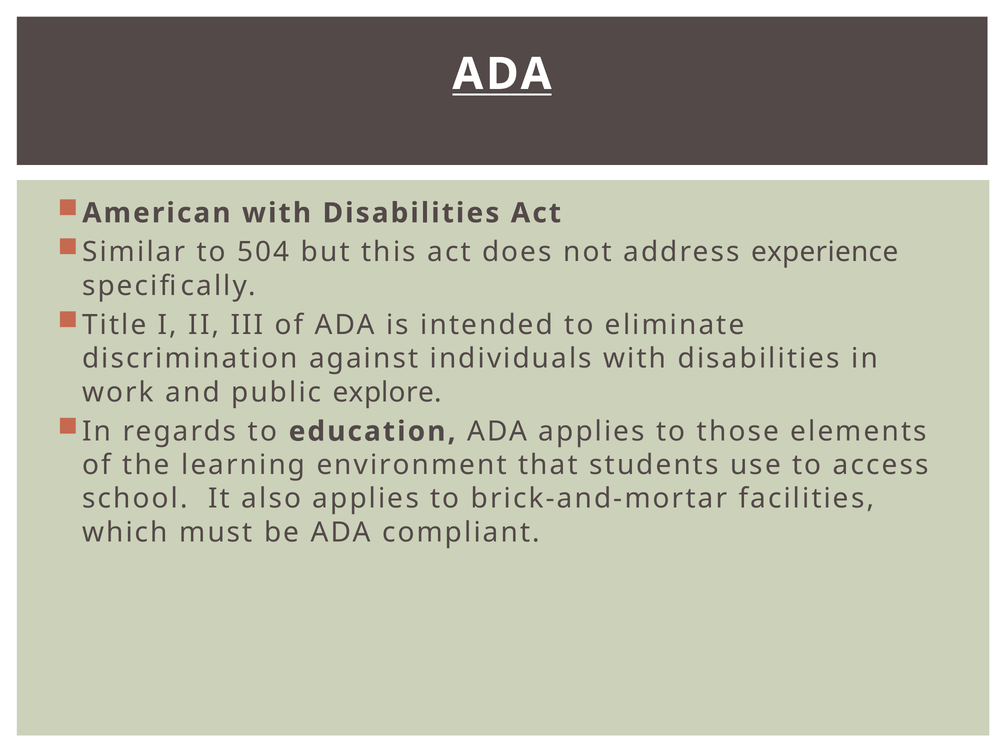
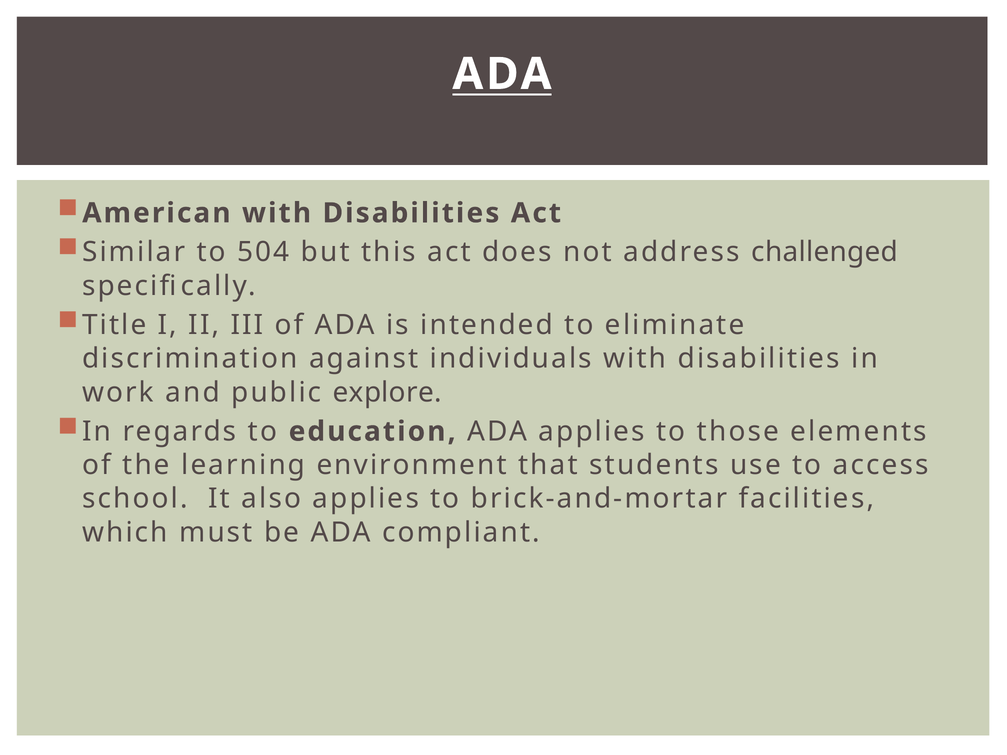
experience: experience -> challenged (825, 252)
